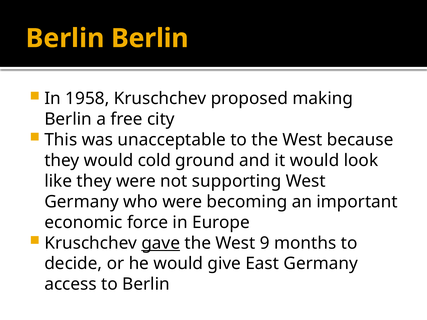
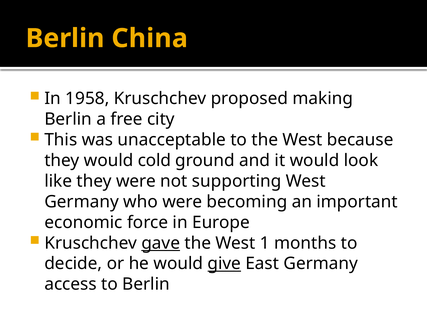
Berlin Berlin: Berlin -> China (150, 38)
9: 9 -> 1 (265, 243)
give underline: none -> present (224, 264)
